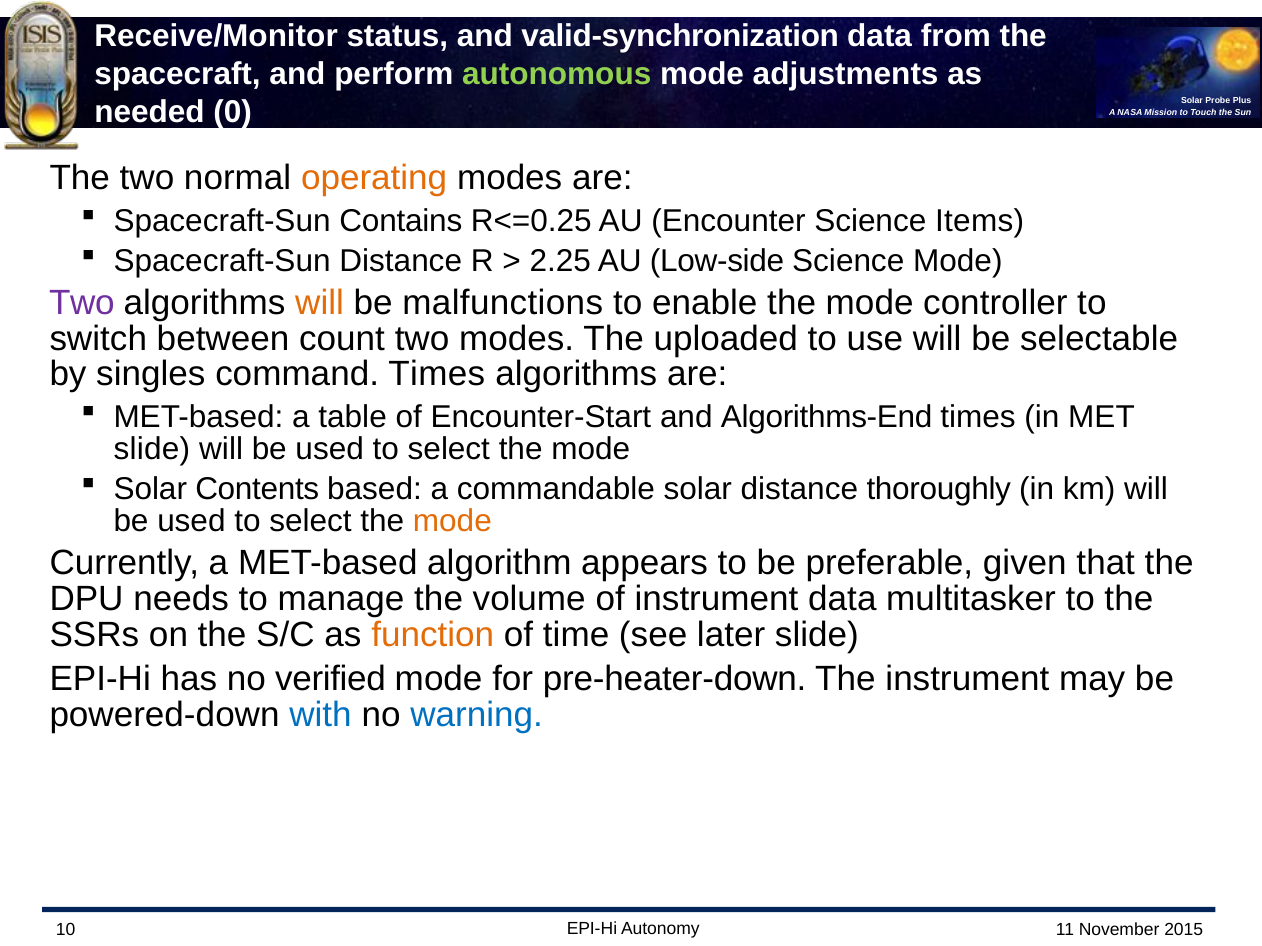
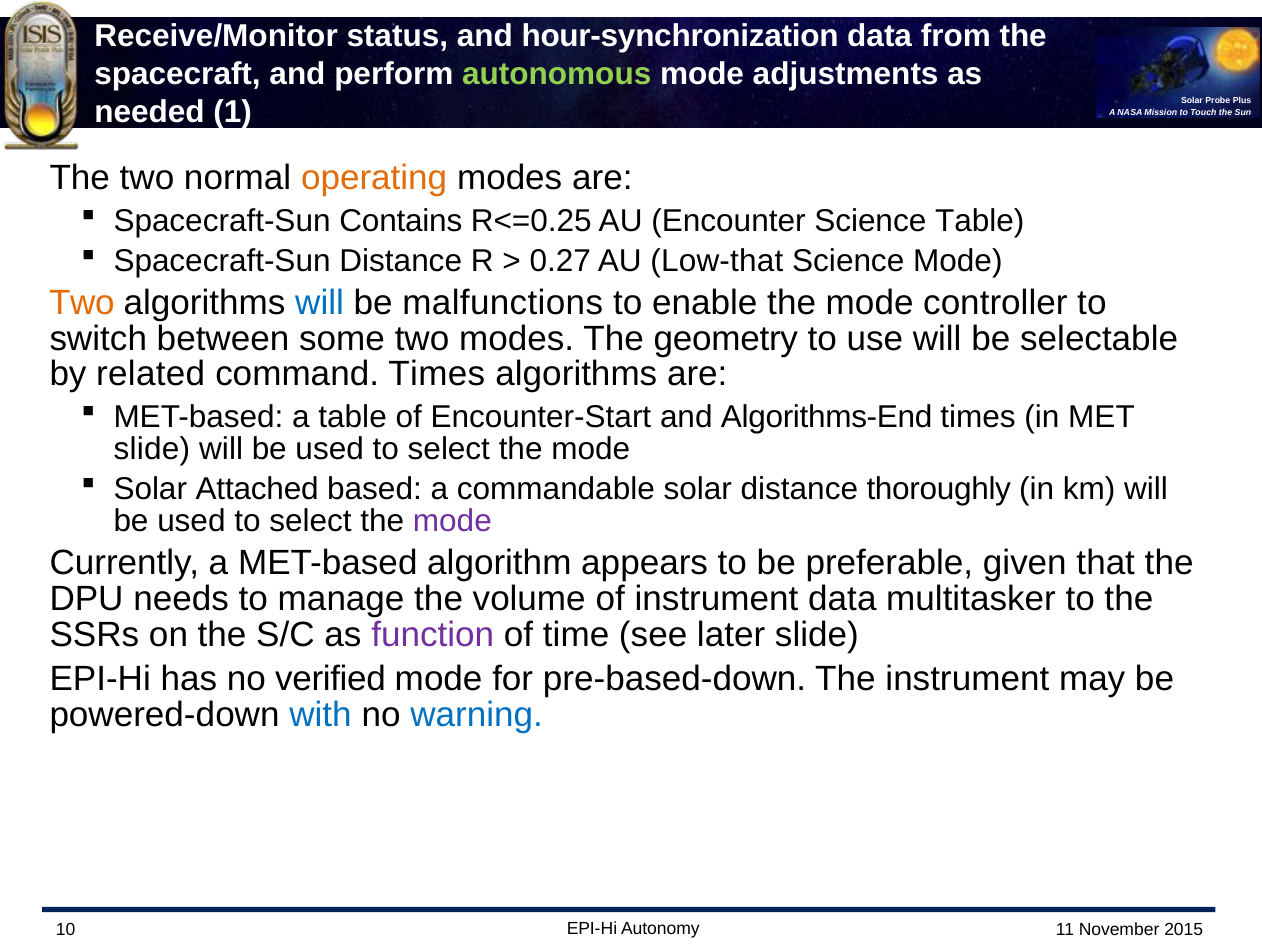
valid-synchronization: valid-synchronization -> hour-synchronization (680, 36)
0: 0 -> 1 (233, 112)
Science Items: Items -> Table (980, 221)
2.25: 2.25 -> 0.27 (560, 261)
Low-side: Low-side -> Low-that (717, 261)
Two colour: purple -> orange (82, 303)
will colour: orange -> blue (320, 303)
count: count -> some (342, 339)
uploaded: uploaded -> geometry (726, 339)
singles: singles -> related (151, 374)
Contents: Contents -> Attached (257, 490)
mode colour: orange -> purple (452, 522)
function colour: orange -> purple (433, 635)
pre-heater-down: pre-heater-down -> pre-based-down (675, 680)
